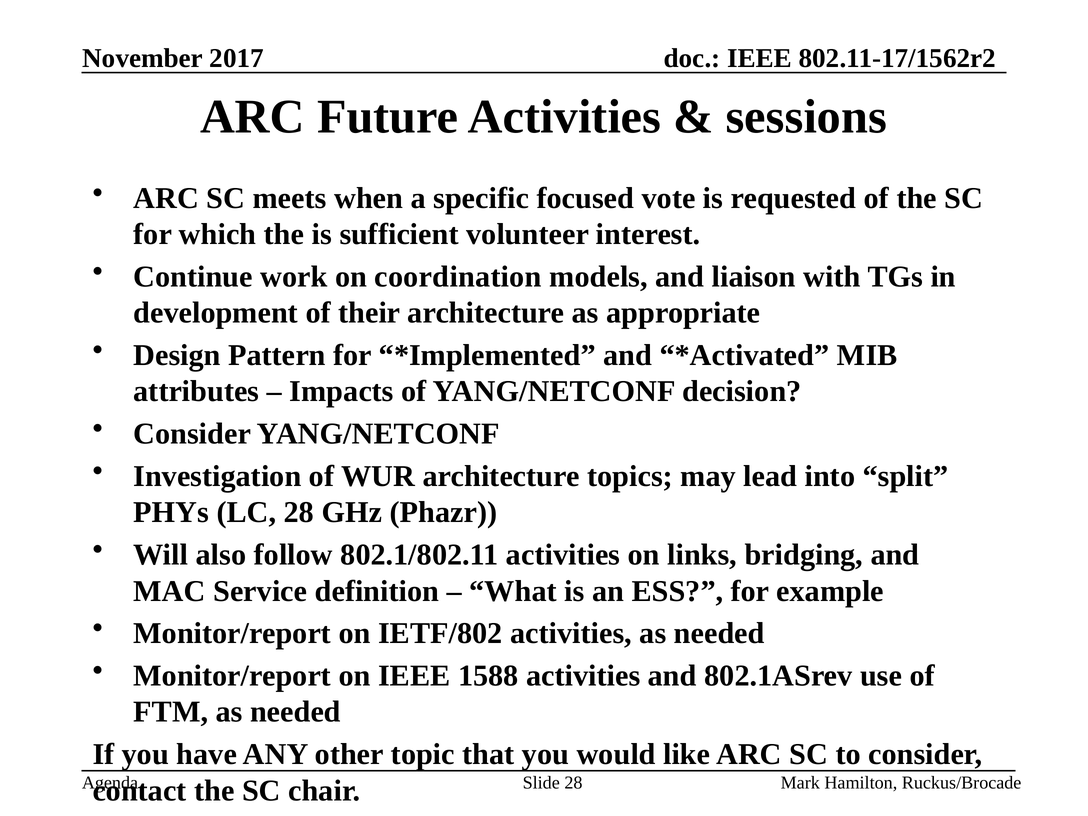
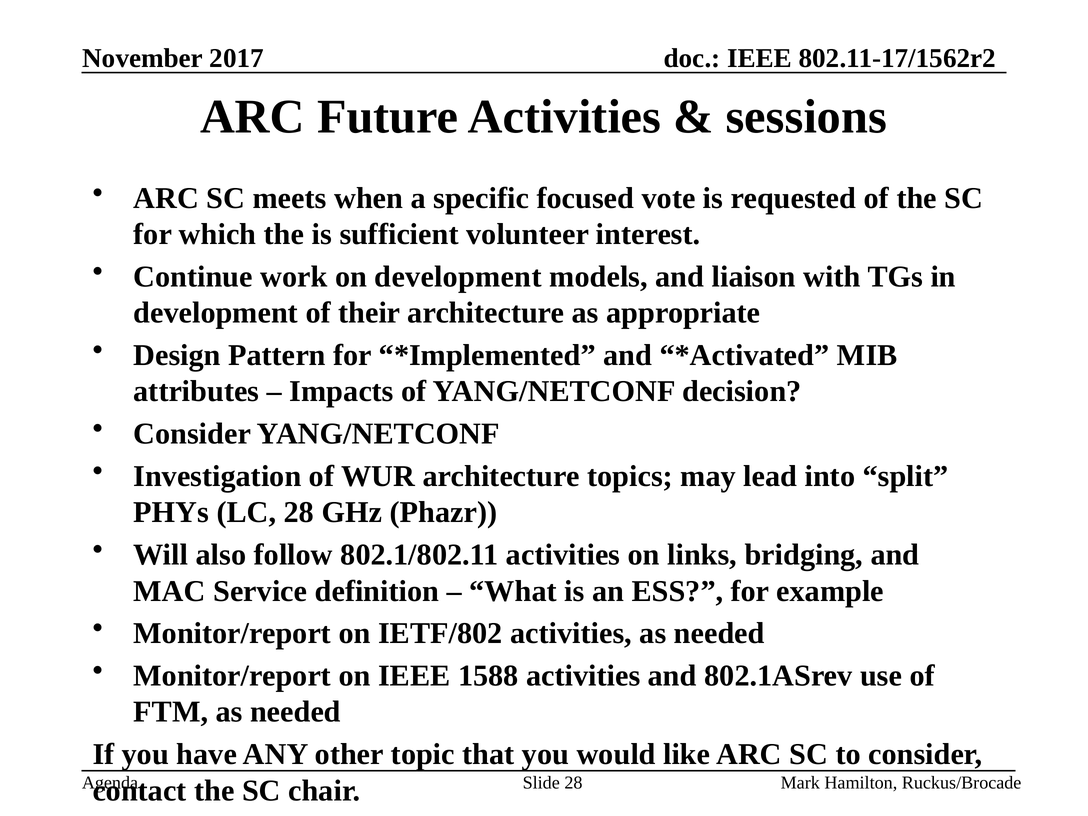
on coordination: coordination -> development (458, 277)
